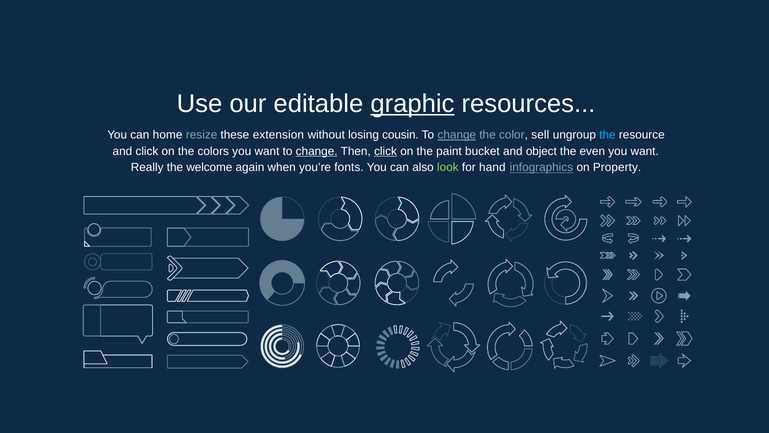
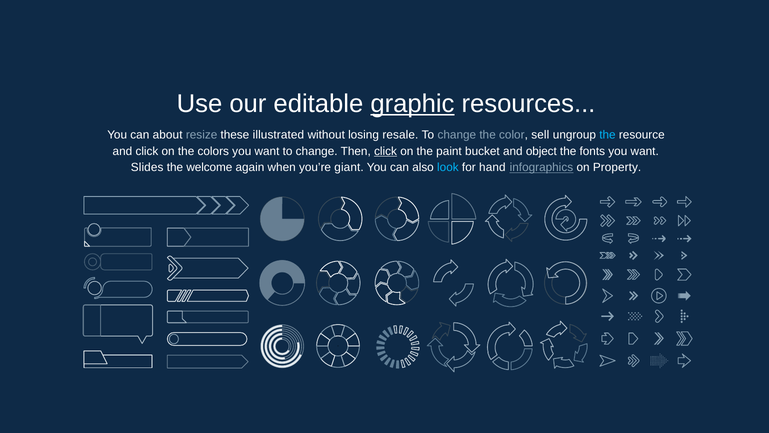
home: home -> about (168, 135)
extension: extension -> illustrated (278, 135)
cousin: cousin -> resale (400, 135)
change underline: present -> none (457, 135)
change underline: present -> none (317, 151)
even: even -> fonts (592, 151)
Really: Really -> Slides (147, 167)
fonts: fonts -> giant (349, 167)
look colour: light green -> light blue (448, 167)
